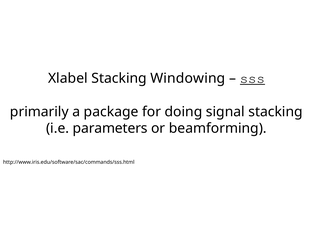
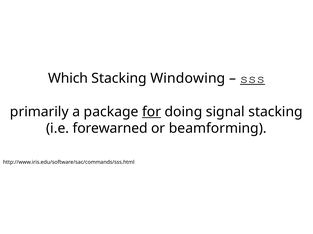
Xlabel: Xlabel -> Which (68, 79)
for underline: none -> present (152, 112)
parameters: parameters -> forewarned (110, 129)
